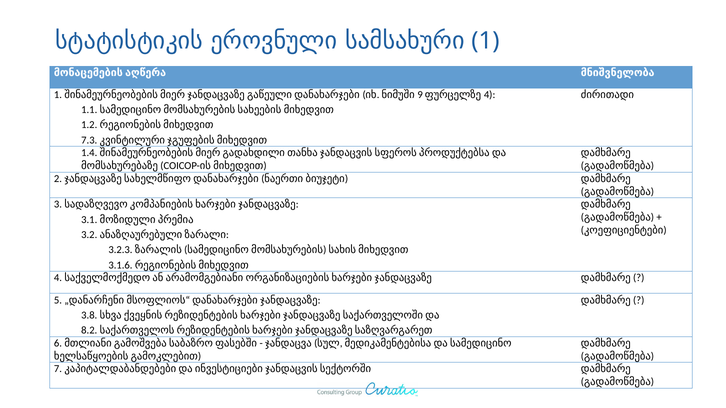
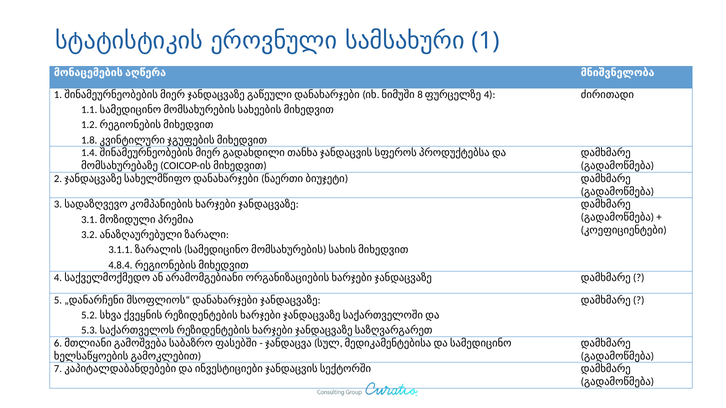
9: 9 -> 8 (420, 95)
7.3: 7.3 -> 1.8 (89, 140)
3.2.3: 3.2.3 -> 3.1.1 (120, 250)
3.1.6: 3.1.6 -> 4.8.4 (120, 265)
3.8: 3.8 -> 5.2 (89, 315)
8.2: 8.2 -> 5.3 (89, 331)
